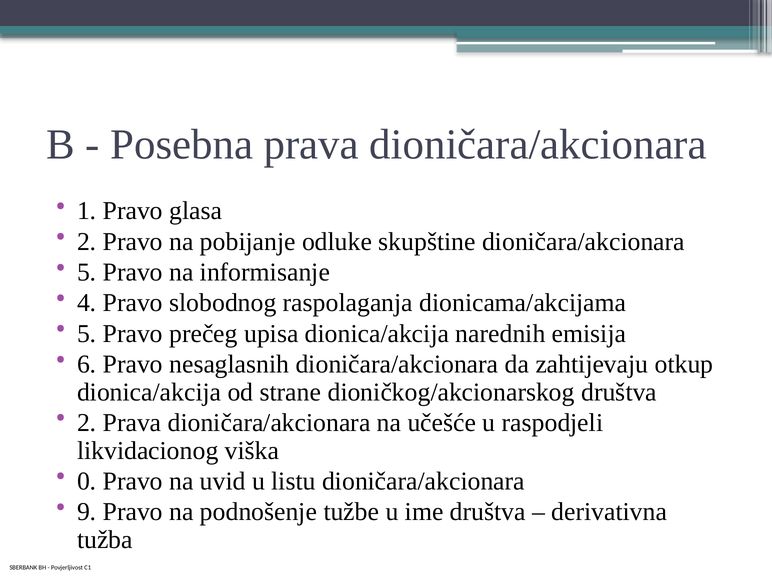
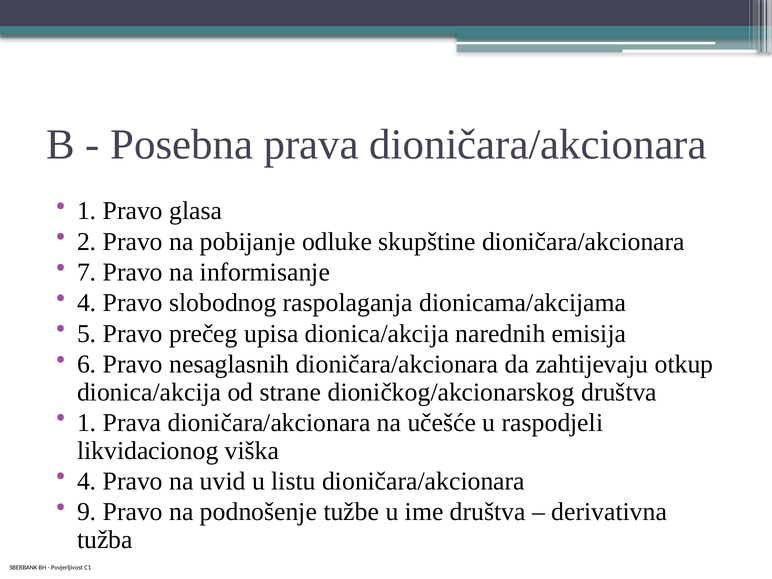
5: 5 -> 7 (87, 272)
2: 2 -> 1 (87, 423)
0: 0 -> 4 (87, 481)
